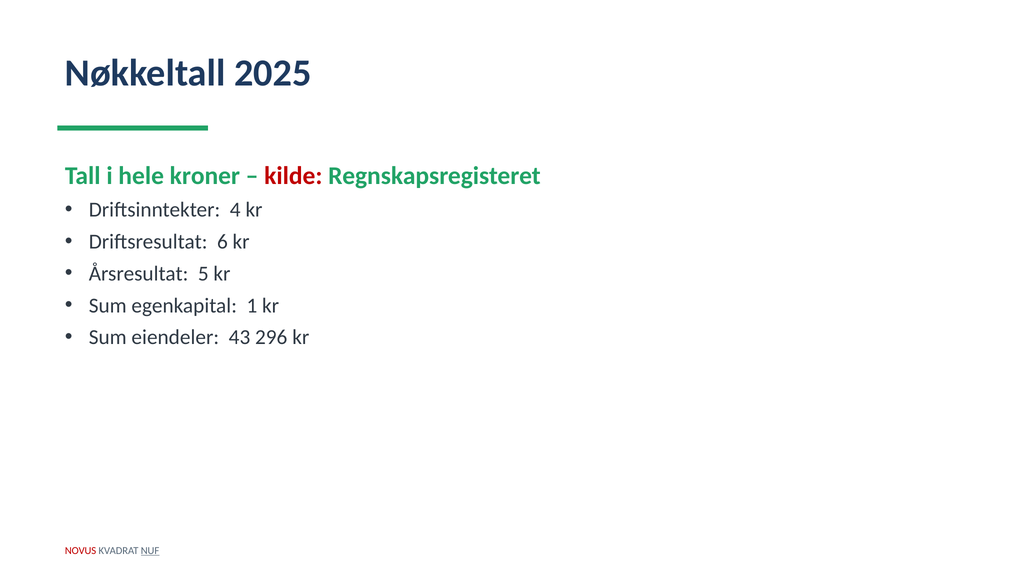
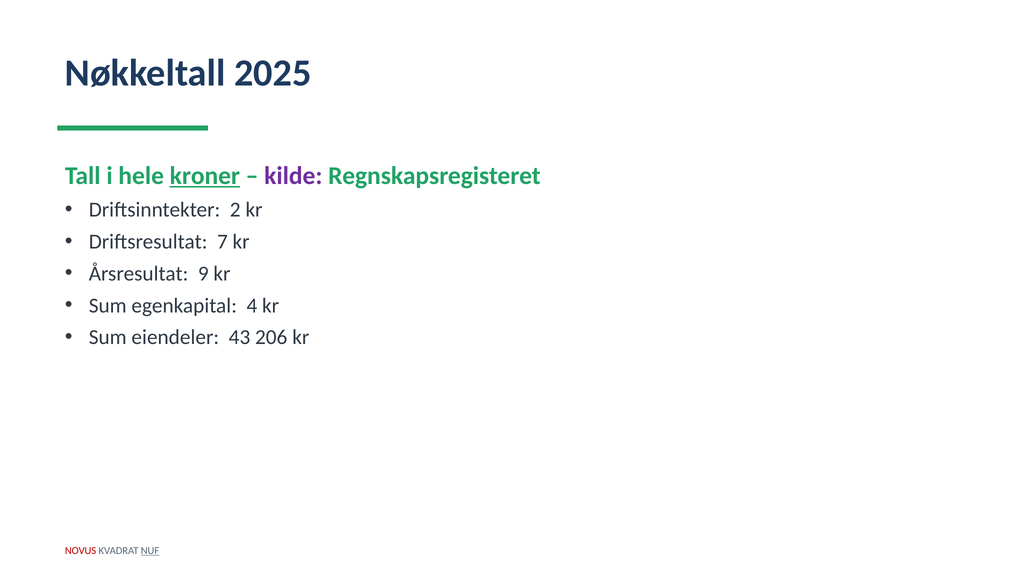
kroner underline: none -> present (205, 176)
kilde colour: red -> purple (293, 176)
4: 4 -> 2 (235, 210)
6: 6 -> 7 (222, 242)
5: 5 -> 9 (203, 274)
1: 1 -> 4 (252, 305)
296: 296 -> 206 (271, 337)
